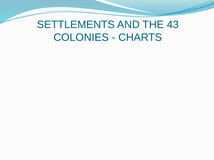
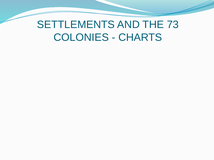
43: 43 -> 73 (173, 25)
